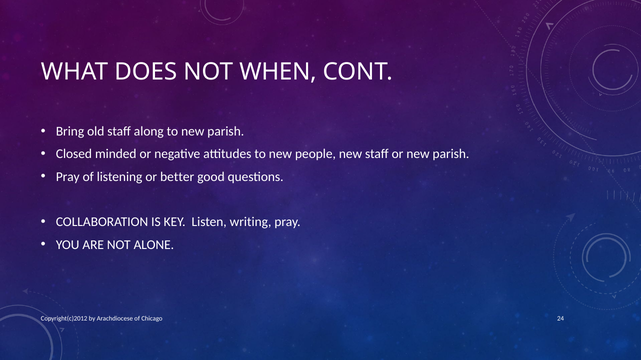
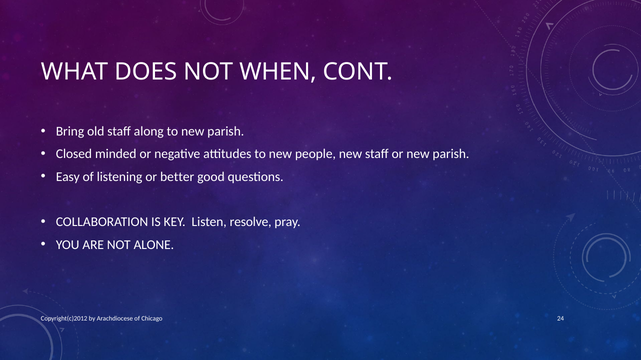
Pray: Pray -> Easy (68, 177)
writing: writing -> resolve (251, 222)
